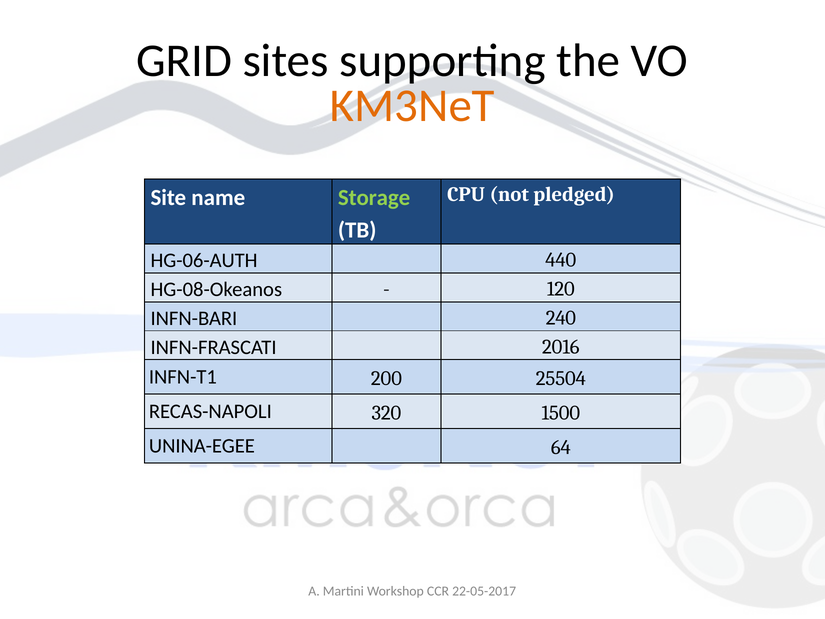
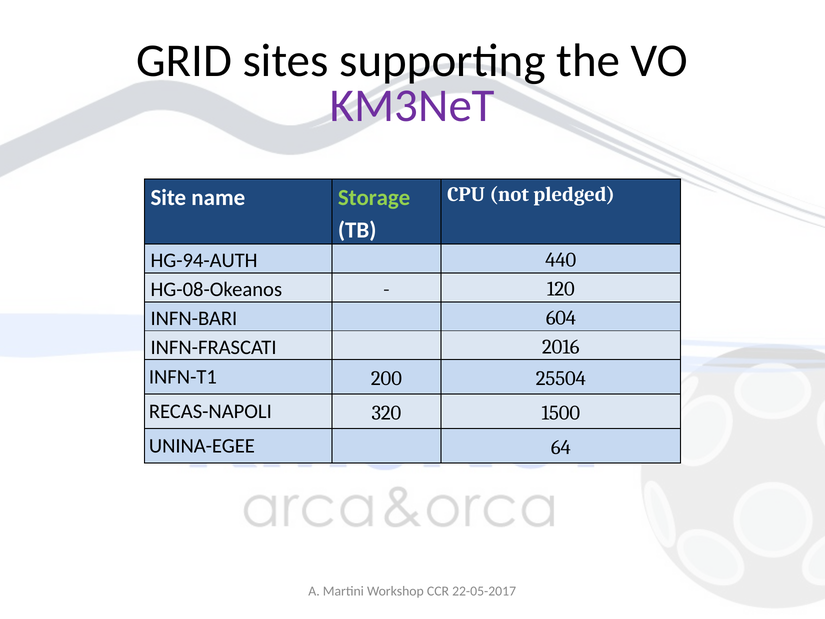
KM3NeT colour: orange -> purple (412, 106)
HG-06-AUTH: HG-06-AUTH -> HG-94-AUTH (204, 260)
240: 240 -> 604 (561, 318)
